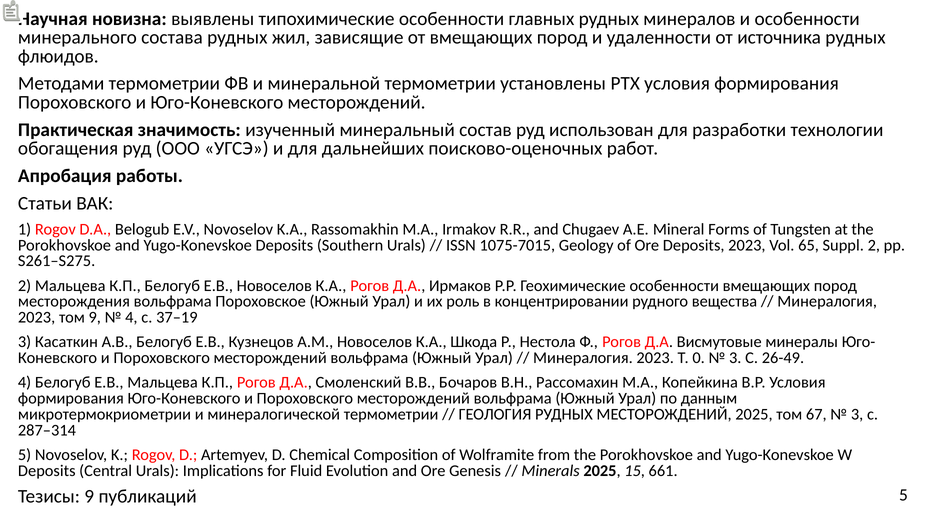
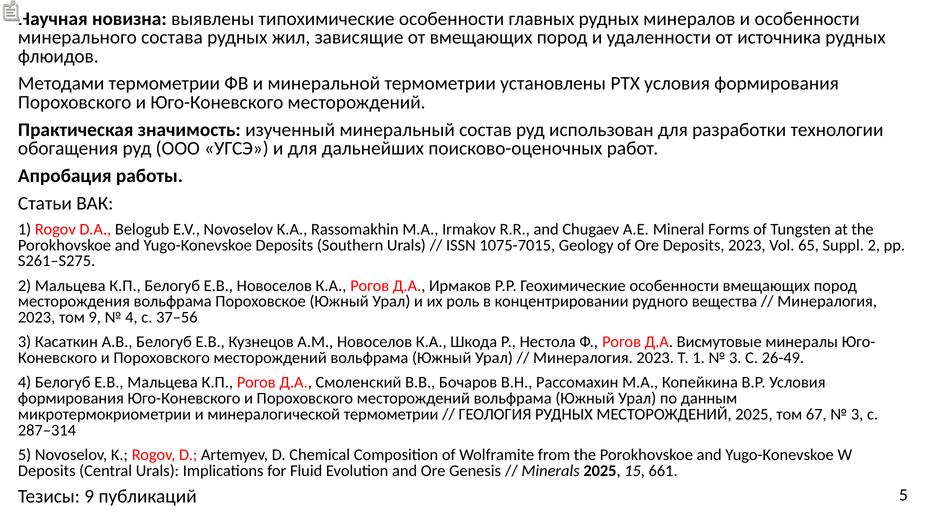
37–19: 37–19 -> 37–56 (177, 318)
Т 0: 0 -> 1 (699, 358)
